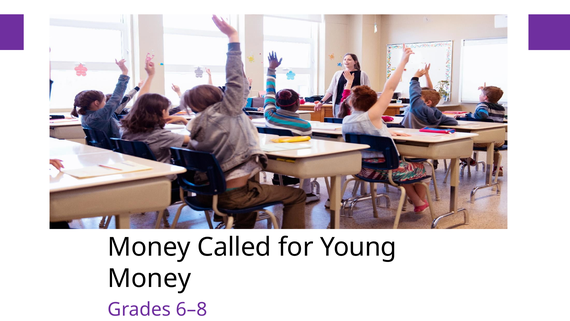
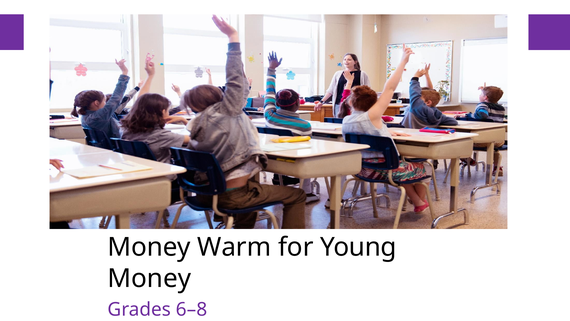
Called: Called -> Warm (234, 247)
